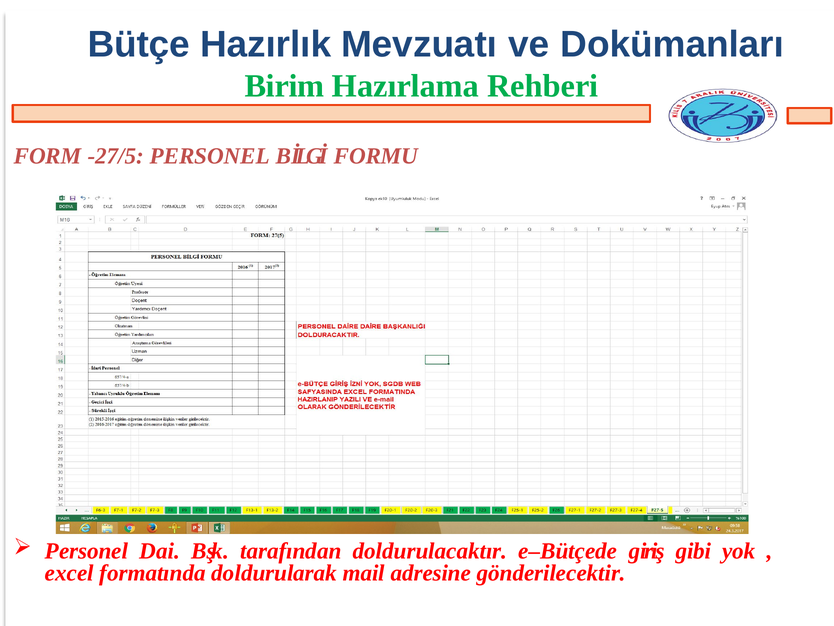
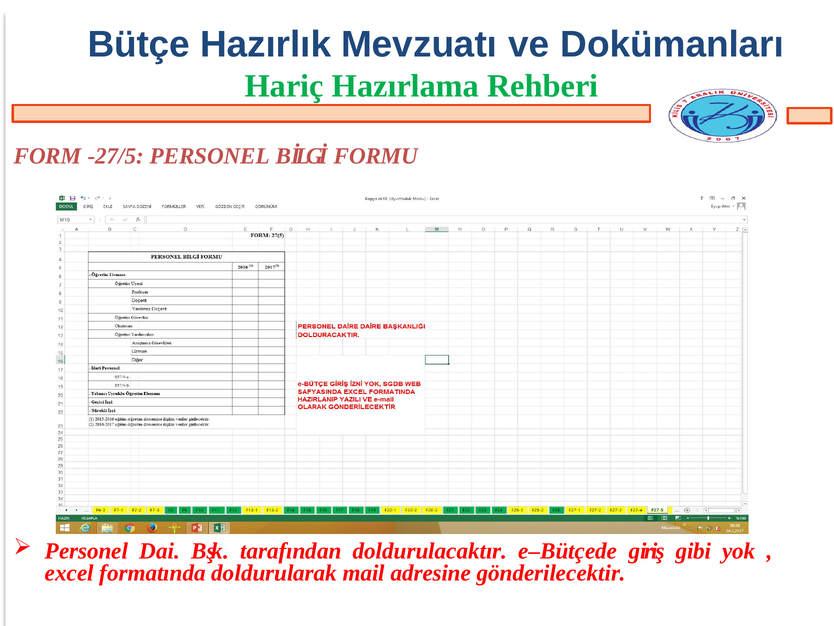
Birim: Birim -> Hariç (284, 86)
